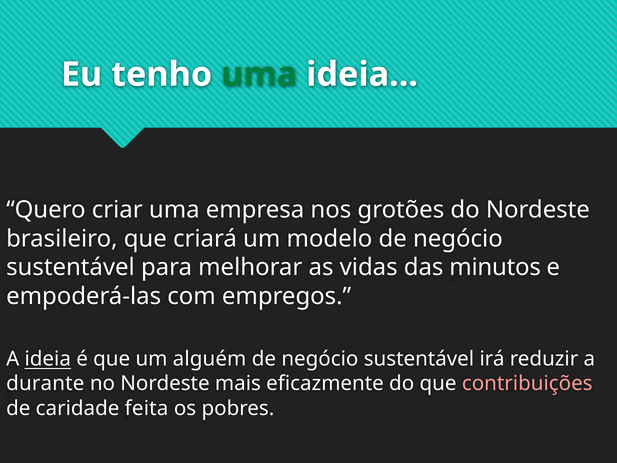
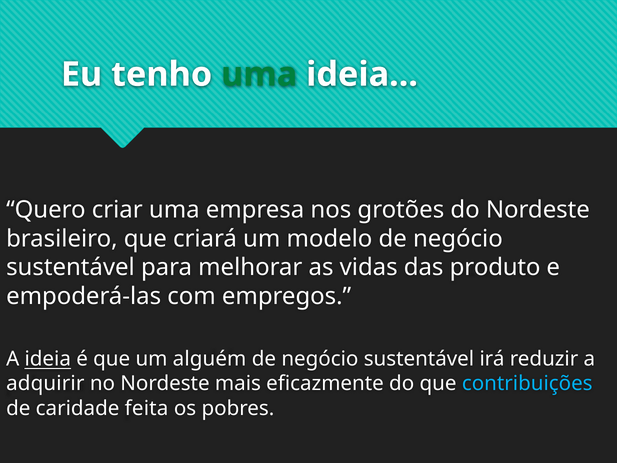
minutos: minutos -> produto (495, 267)
durante: durante -> adquirir (45, 383)
contribuições colour: pink -> light blue (527, 383)
